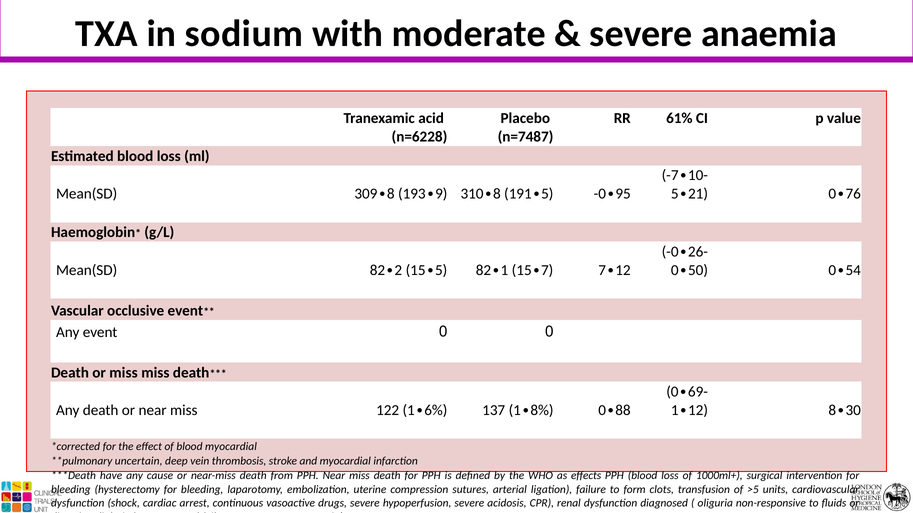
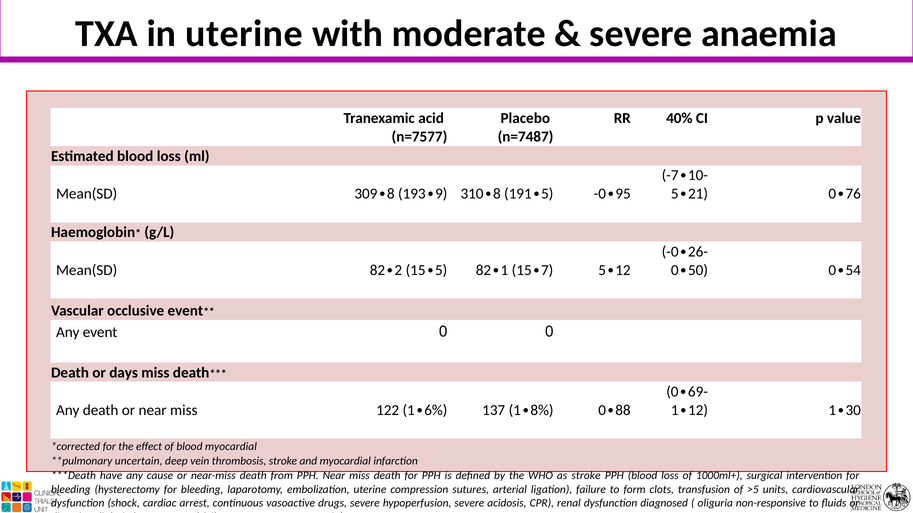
in sodium: sodium -> uterine (244, 34)
61%: 61% -> 40% (679, 118)
n=6228: n=6228 -> n=7577 (419, 137)
7: 7 -> 5 (602, 271)
or miss: miss -> days (124, 373)
8: 8 -> 1 (832, 411)
as effects: effects -> stroke (586, 476)
